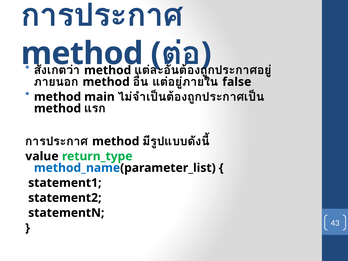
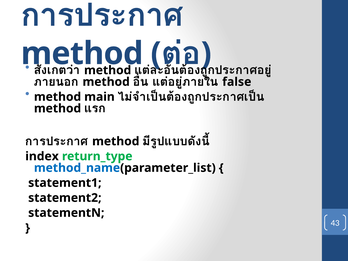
value: value -> index (42, 156)
